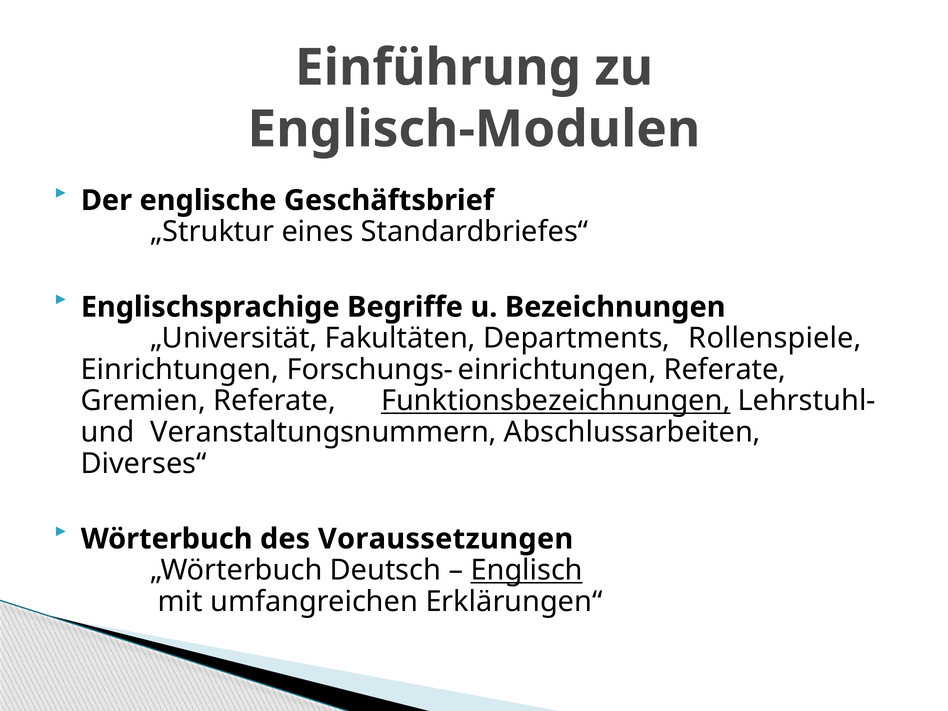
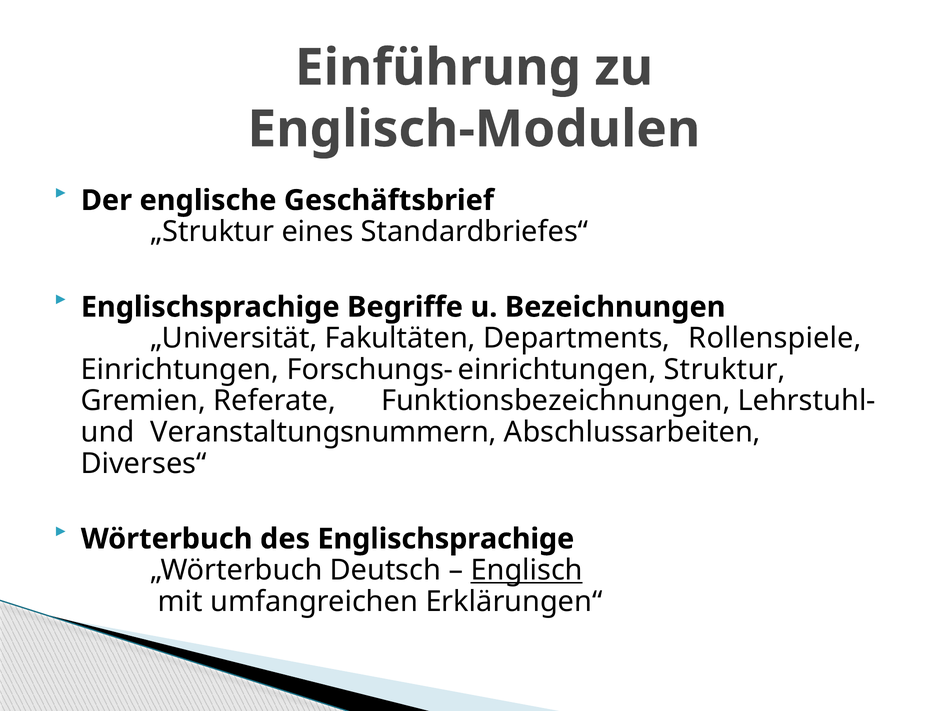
Referate: Referate -> Struktur (725, 370)
Funktionsbezeichnungen underline: present -> none (556, 401)
des Voraussetzungen: Voraussetzungen -> Englischsprachige (446, 539)
